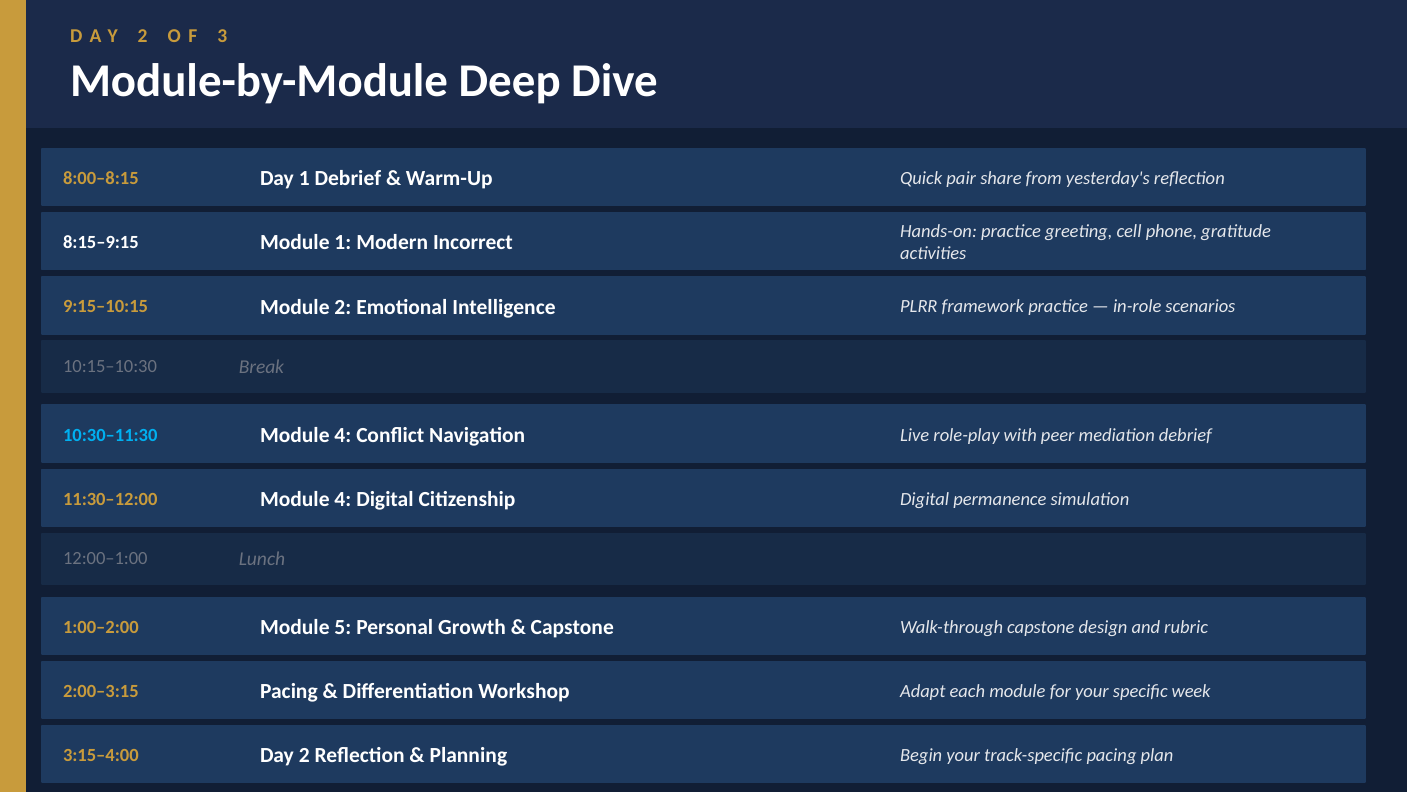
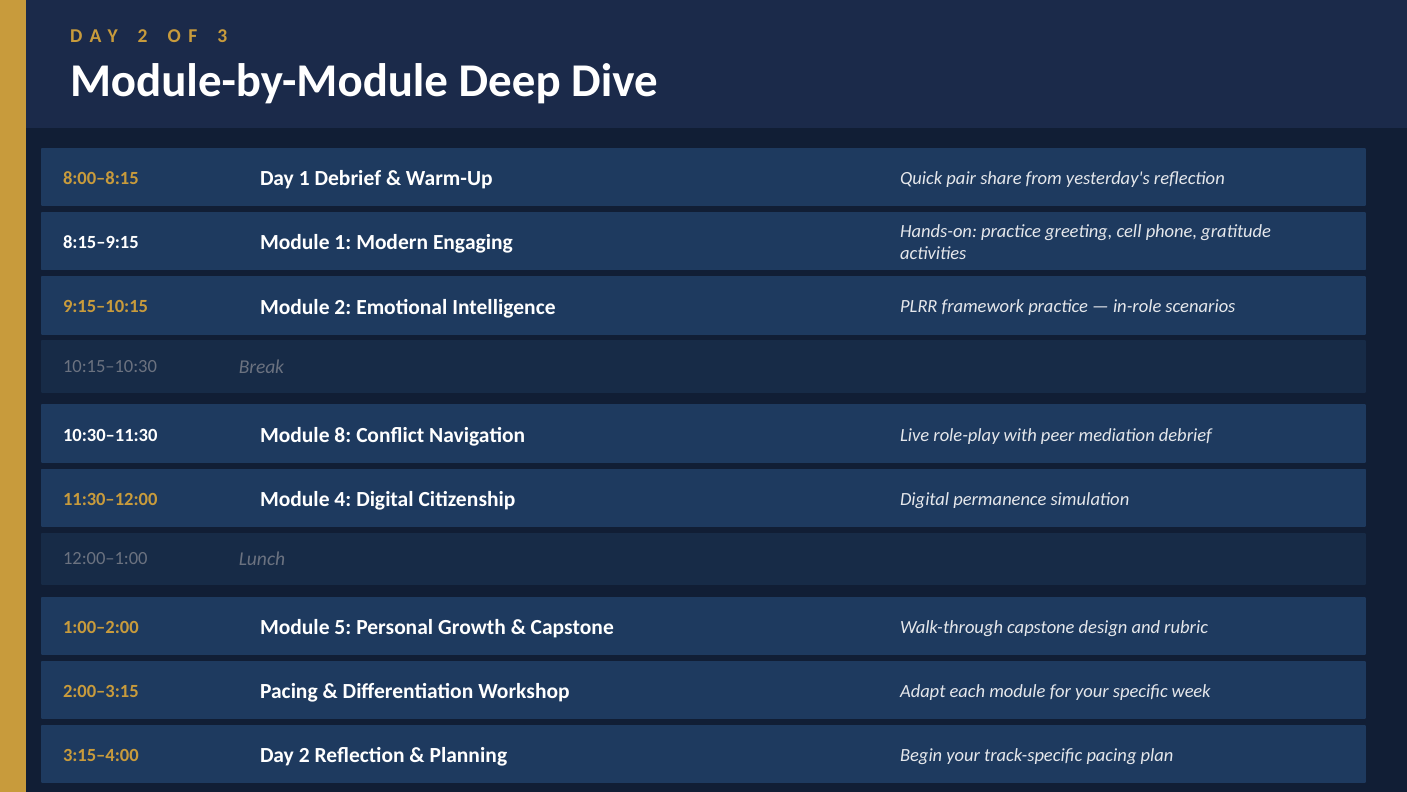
Incorrect: Incorrect -> Engaging (473, 243)
10:30–11:30 colour: light blue -> white (110, 435)
4: 4 -> 8 (343, 435)
